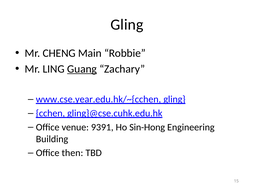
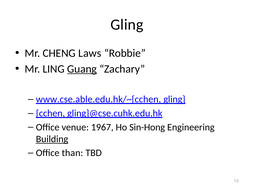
Main: Main -> Laws (90, 53)
www.cse.year.edu.hk/~{cchen: www.cse.year.edu.hk/~{cchen -> www.cse.able.edu.hk/~{cchen (98, 99)
9391: 9391 -> 1967 (102, 128)
Building underline: none -> present (52, 139)
then: then -> than (72, 153)
